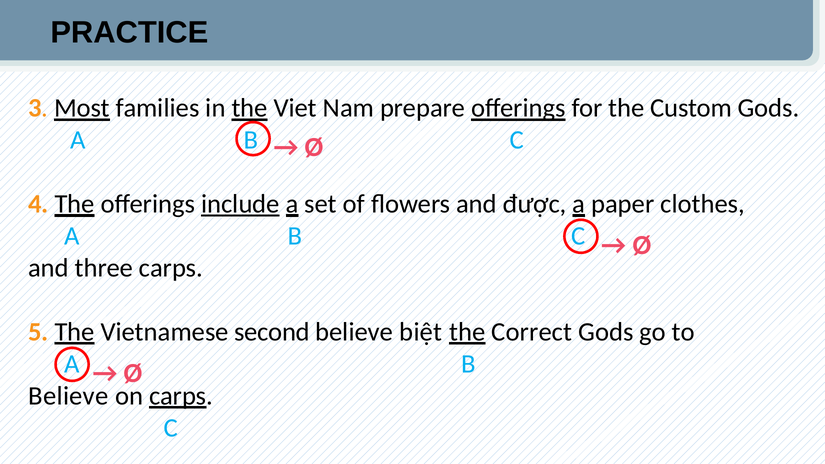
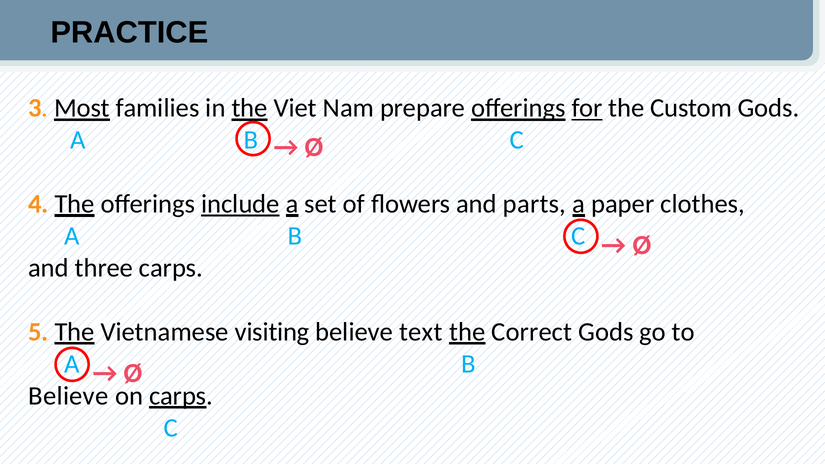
for underline: none -> present (587, 108)
được: được -> parts (535, 204)
second: second -> visiting (272, 332)
biệt: biệt -> text (421, 332)
